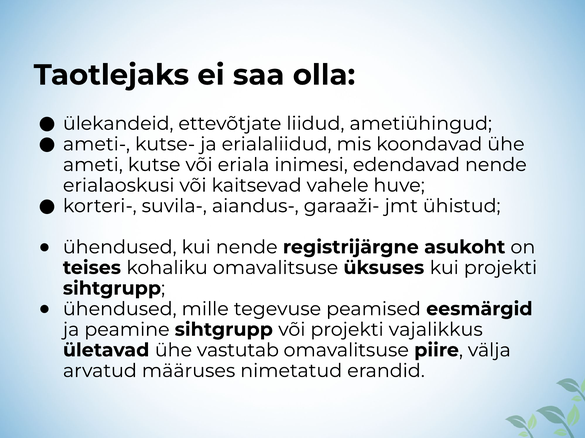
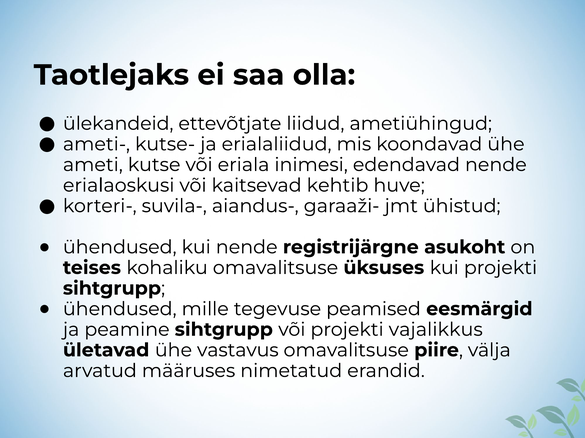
vahele: vahele -> kehtib (338, 186)
vastutab: vastutab -> vastavus (238, 351)
